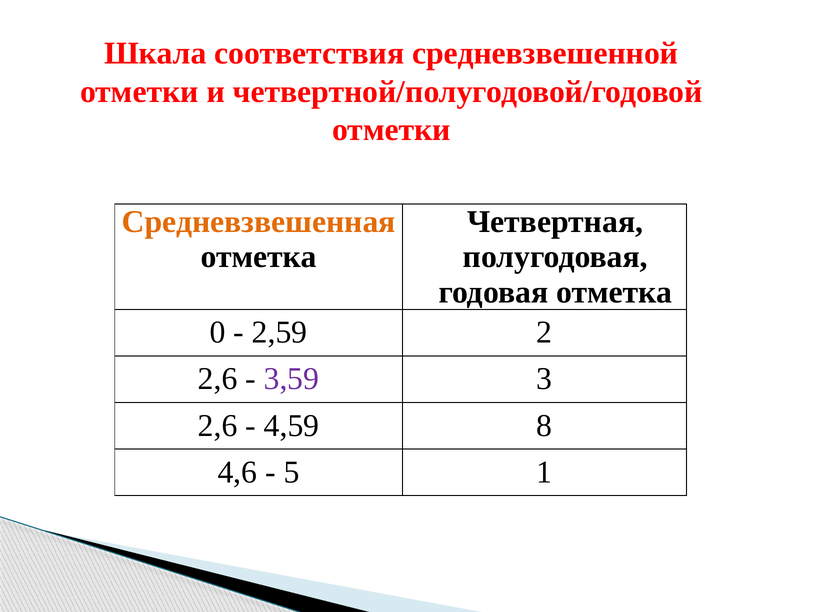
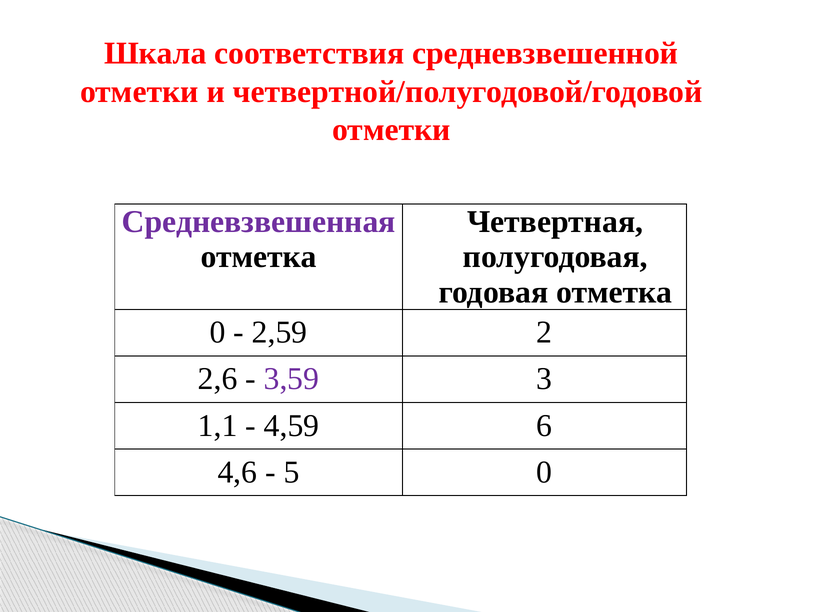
Средневзвешенная colour: orange -> purple (259, 222)
2,6: 2,6 -> 1,1 (218, 426)
8: 8 -> 6 (544, 426)
5 1: 1 -> 0 (544, 472)
